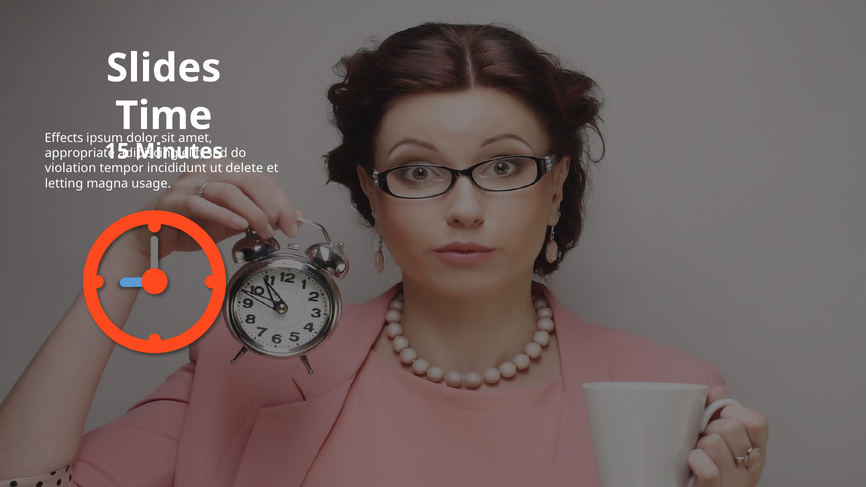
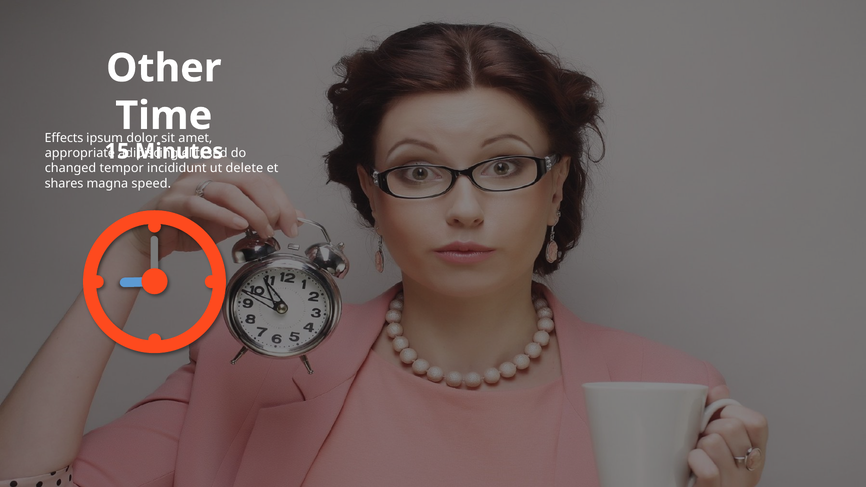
Slides: Slides -> Other (164, 68)
violation: violation -> changed (71, 168)
letting: letting -> shares (64, 183)
usage: usage -> speed (151, 183)
